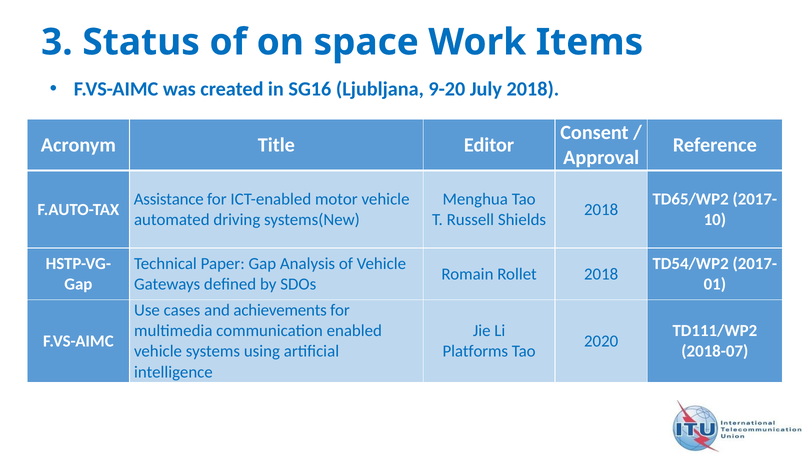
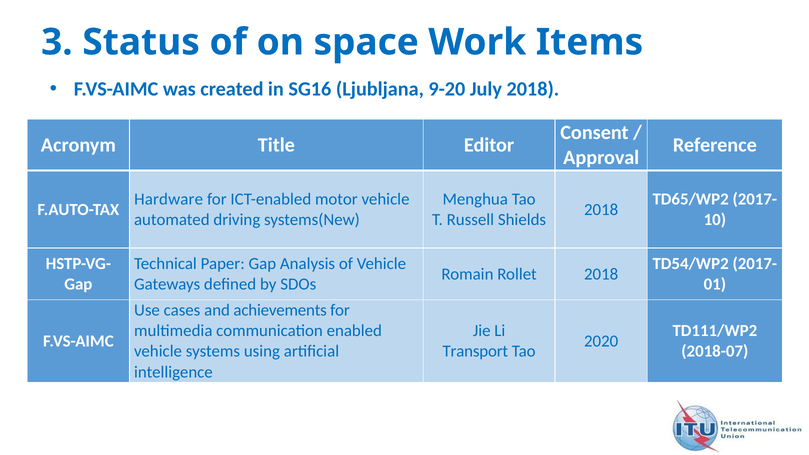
Assistance: Assistance -> Hardware (169, 199)
Platforms: Platforms -> Transport (475, 351)
